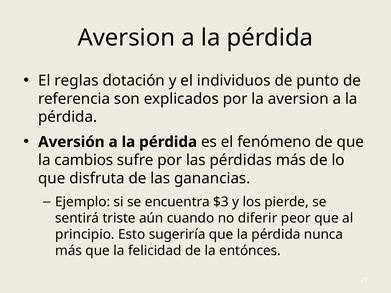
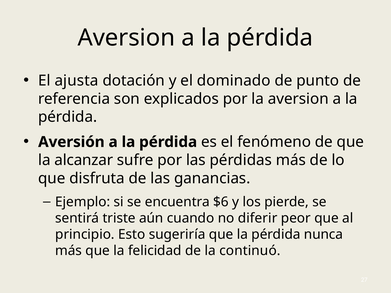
reglas: reglas -> ajusta (76, 81)
individuos: individuos -> dominado (234, 81)
cambios: cambios -> alcanzar (84, 160)
$3: $3 -> $6 (221, 202)
entónces: entónces -> continuó (250, 251)
